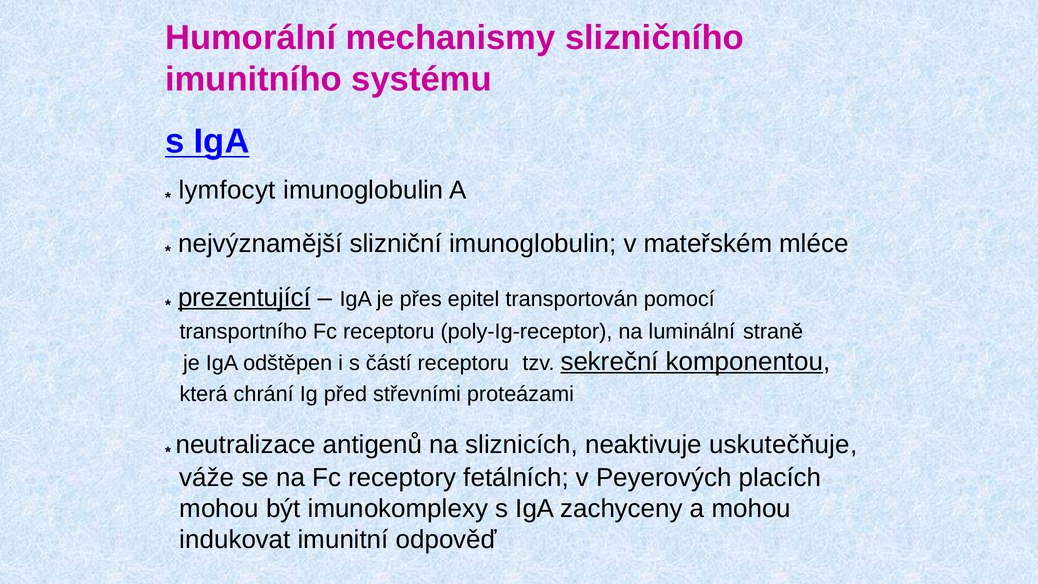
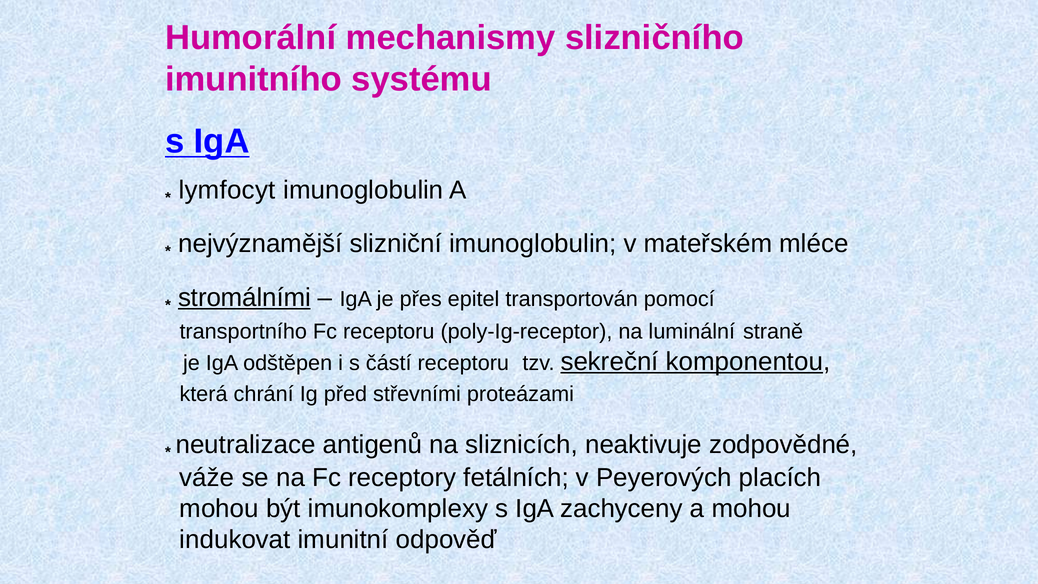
prezentující: prezentující -> stromálními (244, 297)
uskutečňuje: uskutečňuje -> zodpovědné (783, 444)
